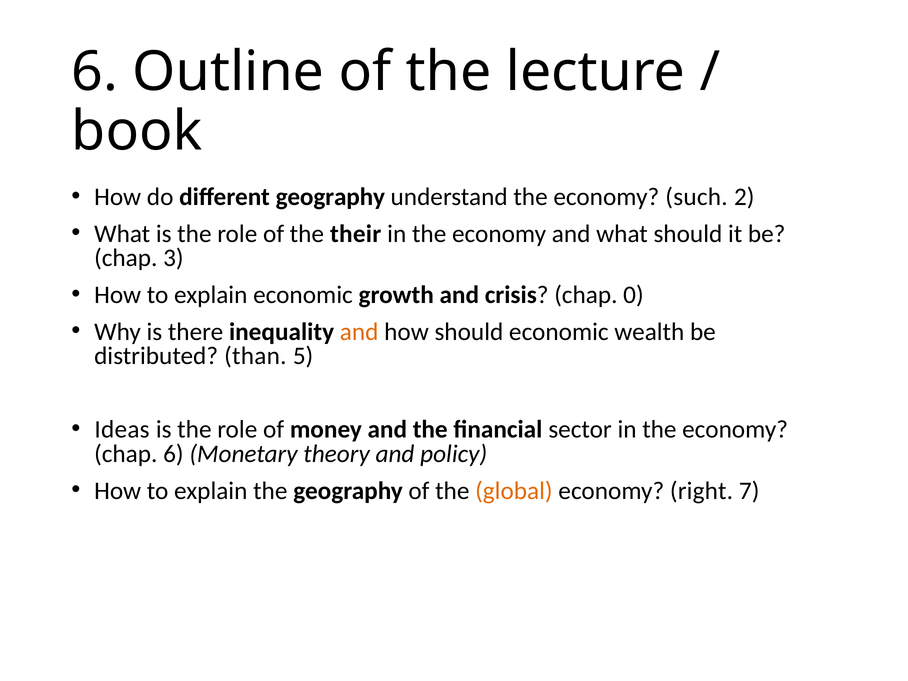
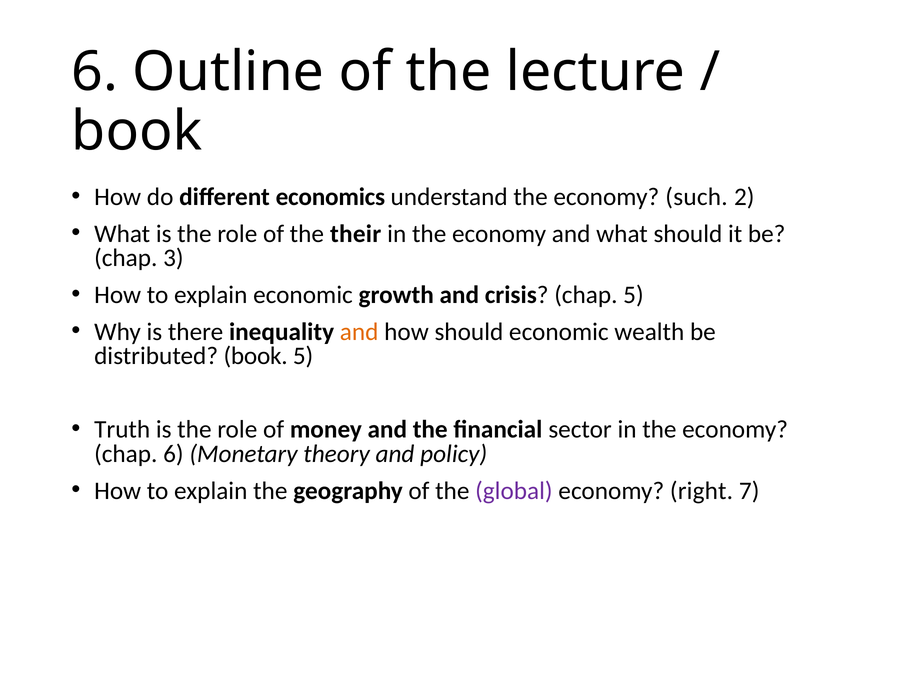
different geography: geography -> economics (330, 197)
chap 0: 0 -> 5 (633, 295)
distributed than: than -> book (256, 356)
Ideas: Ideas -> Truth (122, 430)
global colour: orange -> purple (514, 491)
